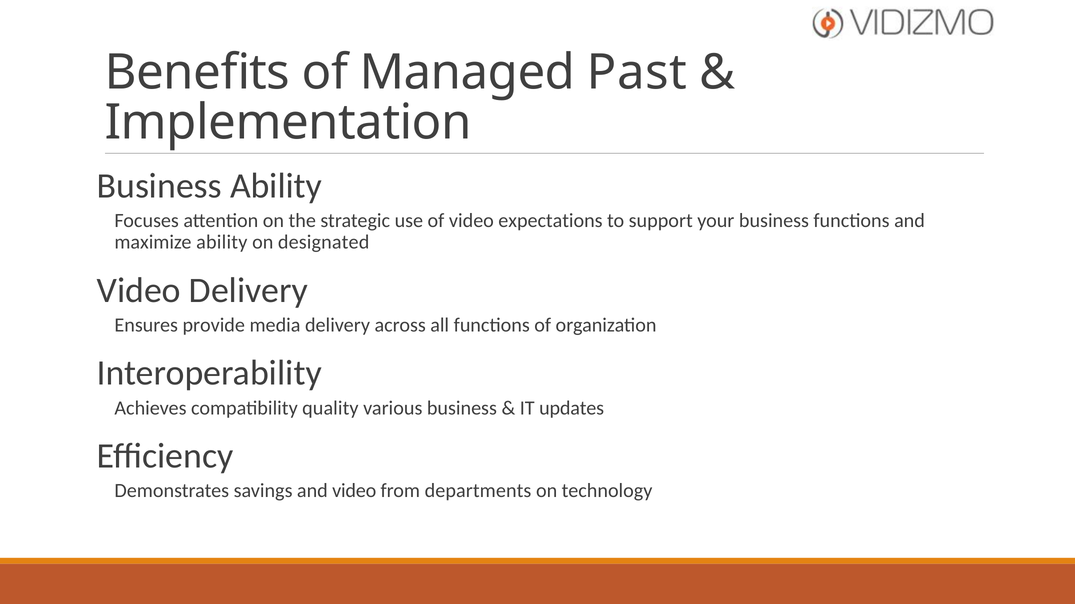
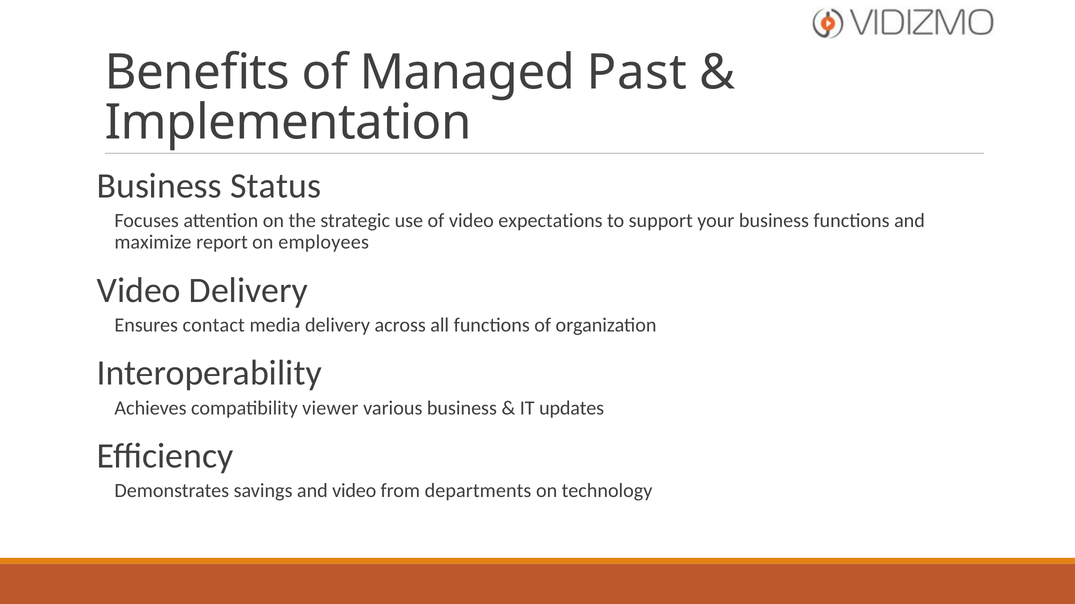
Business Ability: Ability -> Status (276, 186)
maximize ability: ability -> report (222, 243)
designated: designated -> employees (324, 243)
provide: provide -> contact (214, 325)
quality: quality -> viewer (330, 408)
